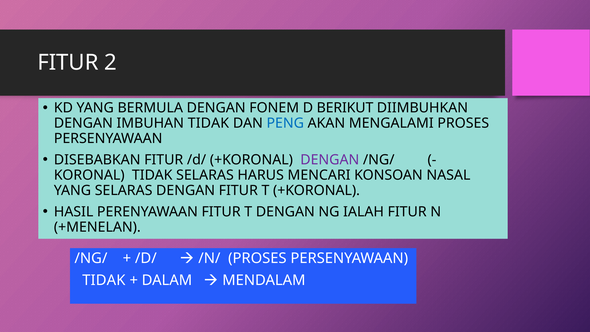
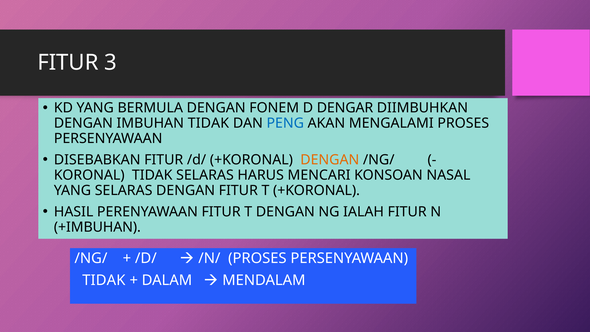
2: 2 -> 3 (111, 62)
BERIKUT: BERIKUT -> DENGAR (345, 108)
DENGAN colour: purple -> orange (330, 160)
+MENELAN: +MENELAN -> +IMBUHAN (97, 227)
